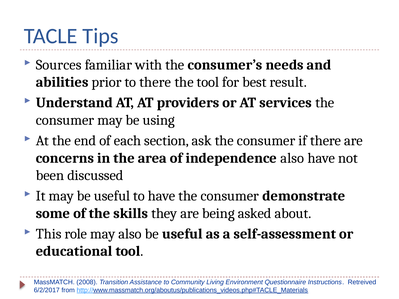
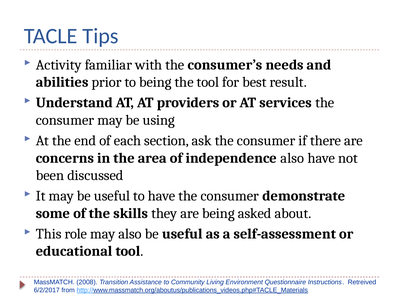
Sources: Sources -> Activity (59, 65)
to there: there -> being (155, 82)
